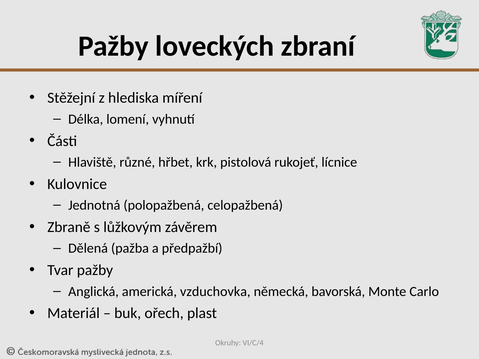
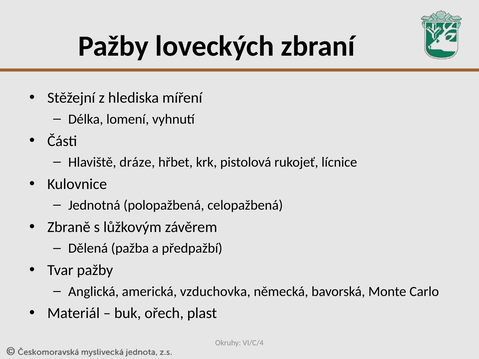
různé: různé -> dráze (137, 162)
